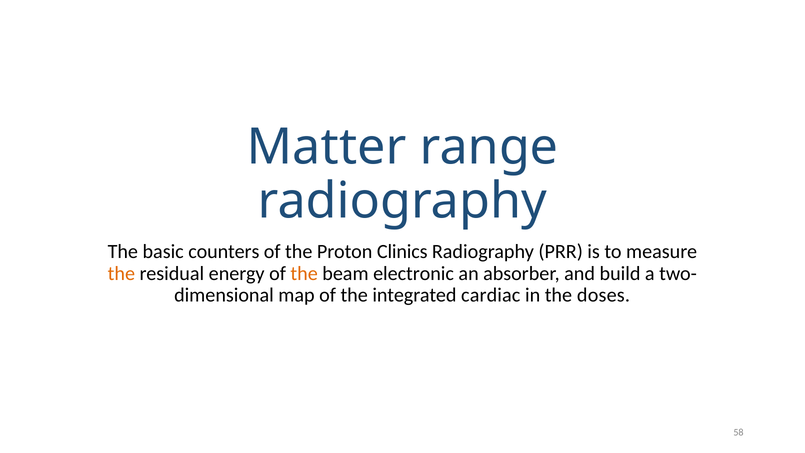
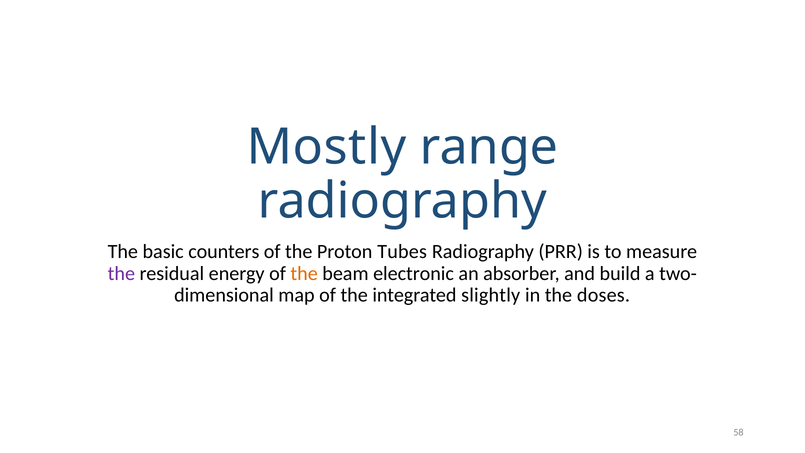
Matter: Matter -> Mostly (326, 147)
Clinics: Clinics -> Tubes (402, 252)
the colour: orange -> purple (121, 273)
cardiac: cardiac -> slightly (491, 295)
